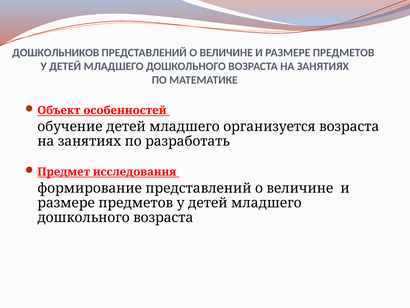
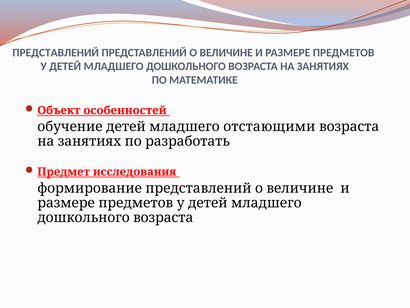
ДОШКОЛЬНИКОВ: ДОШКОЛЬНИКОВ -> ПРЕДСТАВЛЕНИЙ (56, 53)
организуется: организуется -> отстающими (269, 126)
